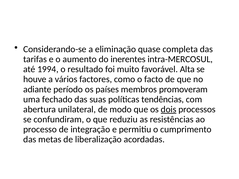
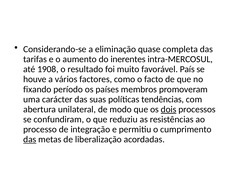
1994: 1994 -> 1908 (48, 69)
Alta: Alta -> País (187, 69)
adiante: adiante -> fixando (37, 89)
fechado: fechado -> carácter (57, 99)
das underline: none -> present (30, 140)
